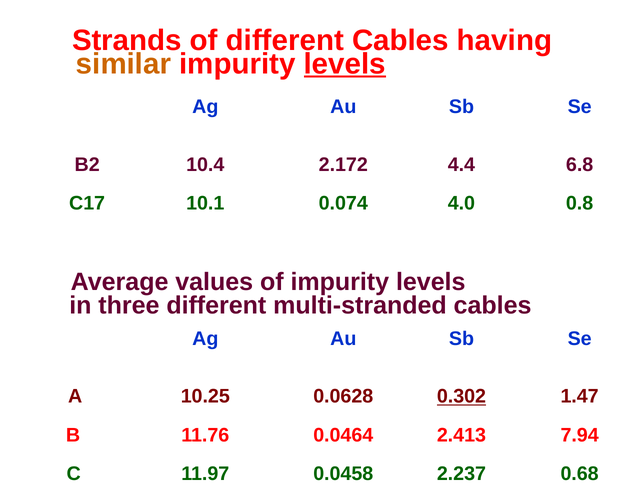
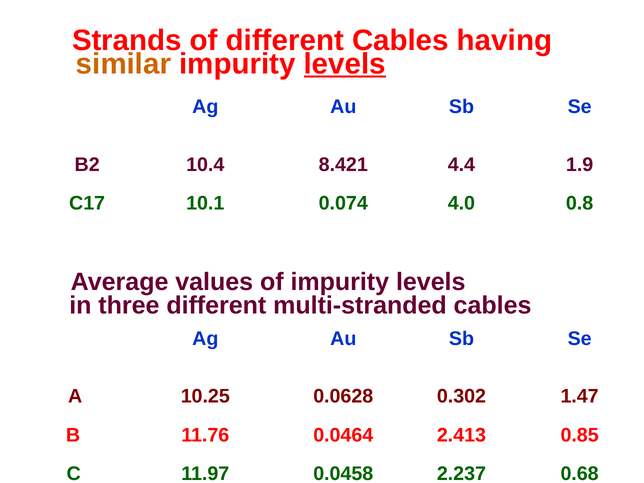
2.172: 2.172 -> 8.421 (343, 165)
6.8: 6.8 -> 1.9 (580, 165)
0.302 underline: present -> none (461, 396)
7.94: 7.94 -> 0.85 (580, 435)
